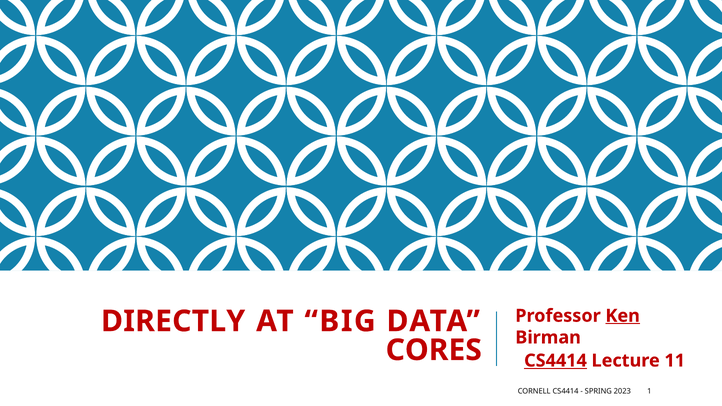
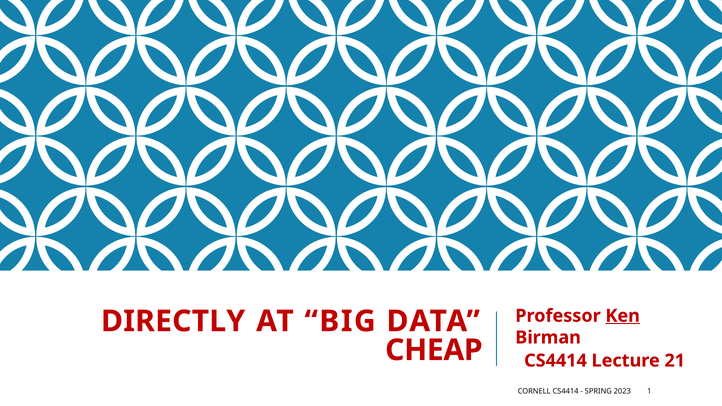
CORES: CORES -> CHEAP (434, 350)
CS4414 underline: present -> none (555, 361)
11: 11 -> 21 (675, 361)
